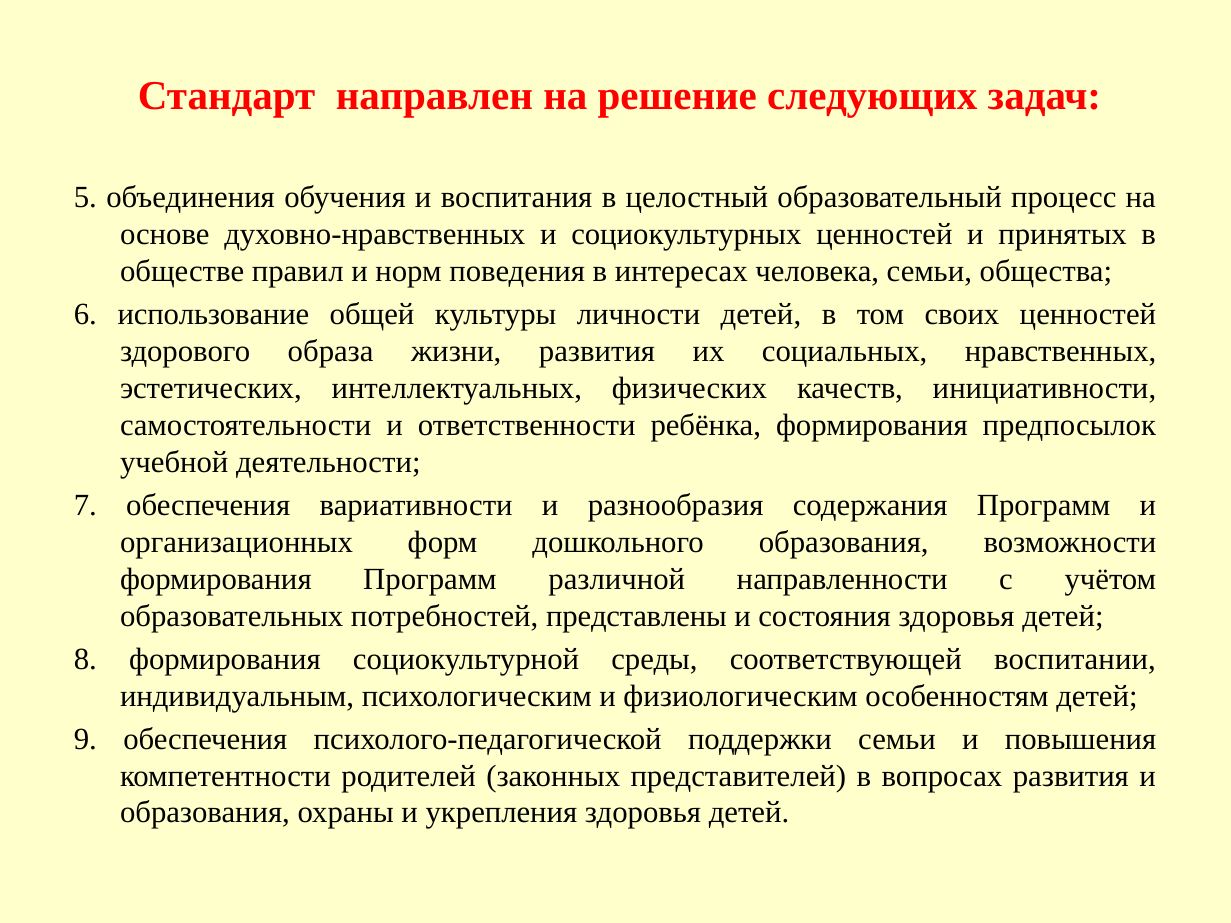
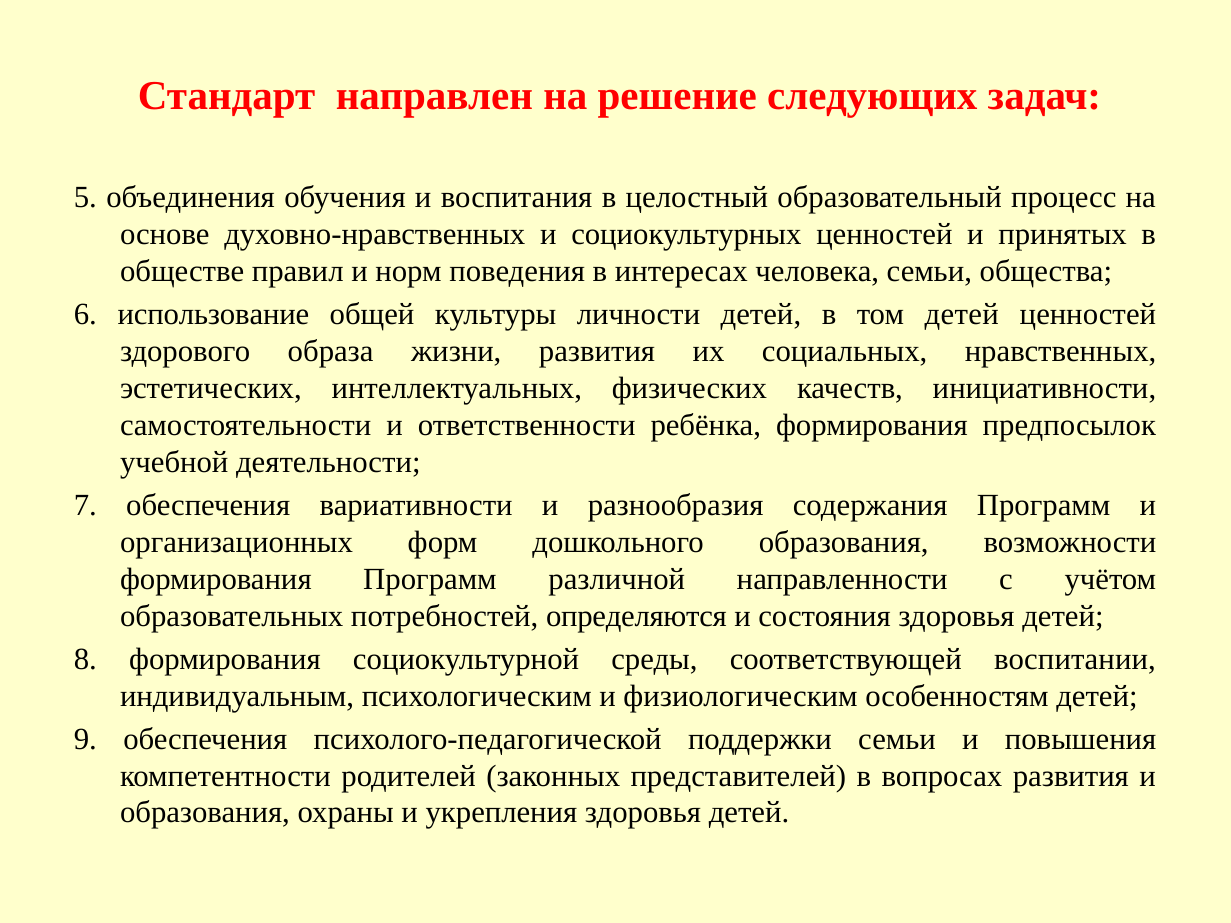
том своих: своих -> детей (962, 315)
представлены: представлены -> определяются (636, 616)
